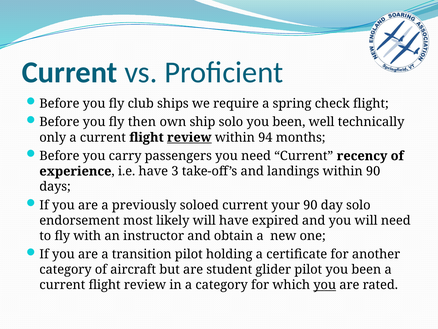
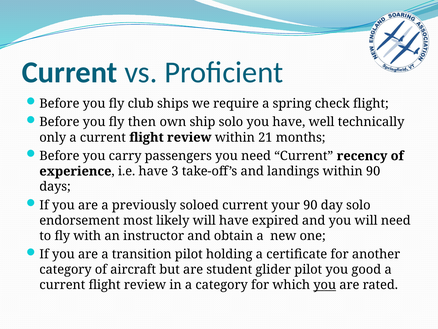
solo you been: been -> have (289, 122)
review underline: present -> none (189, 137)
94: 94 -> 21 (265, 137)
pilot you been: been -> good (366, 269)
